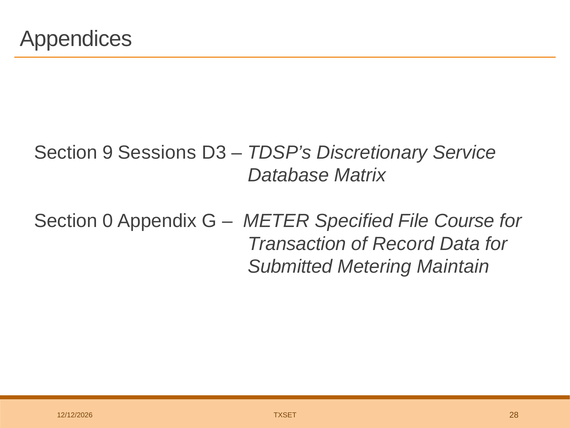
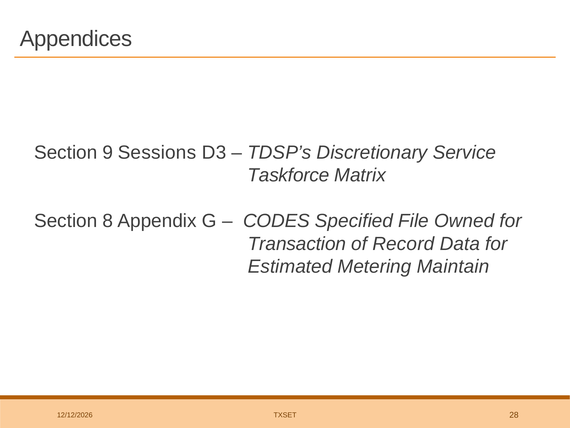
Database: Database -> Taskforce (288, 175)
0: 0 -> 8 (108, 221)
METER: METER -> CODES (276, 221)
Course: Course -> Owned (464, 221)
Submitted: Submitted -> Estimated (290, 266)
